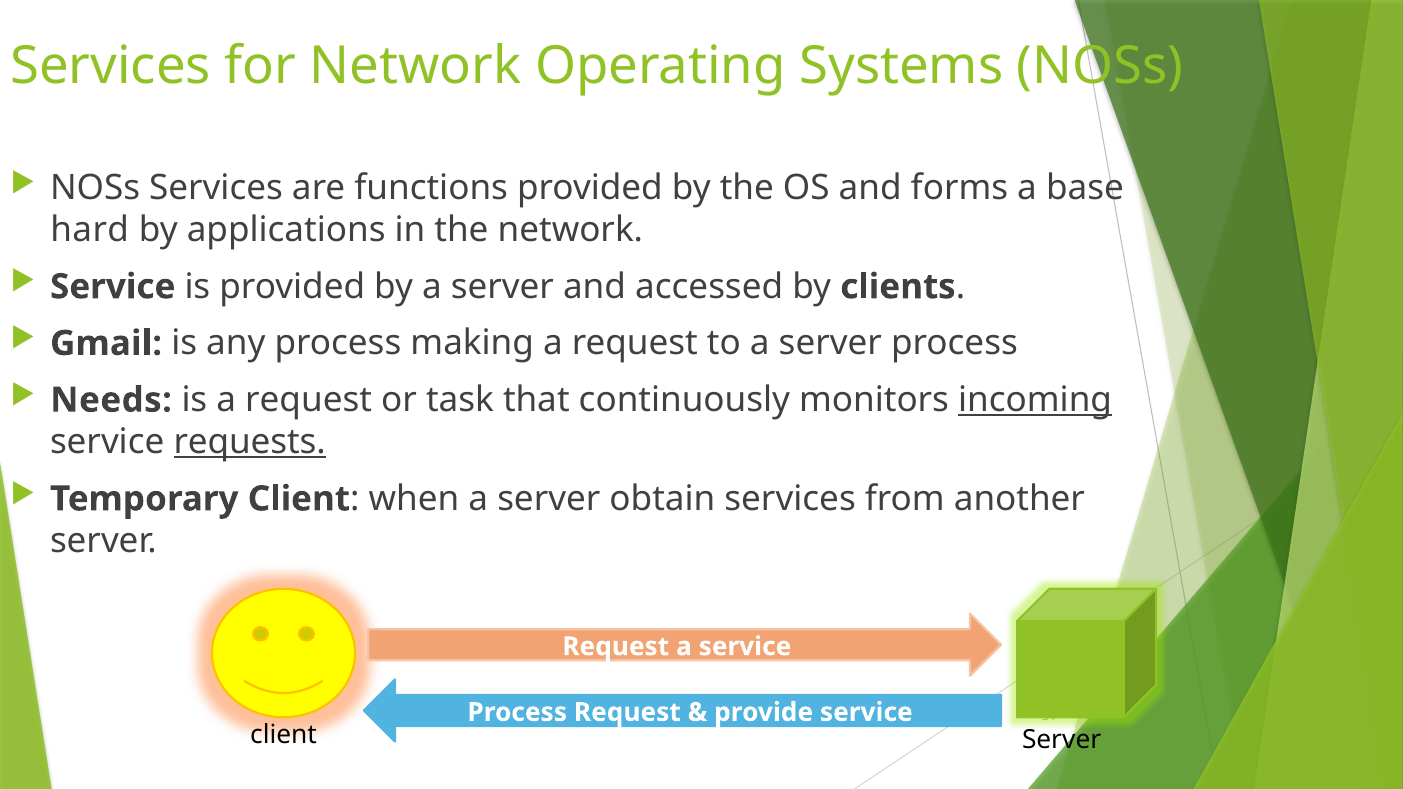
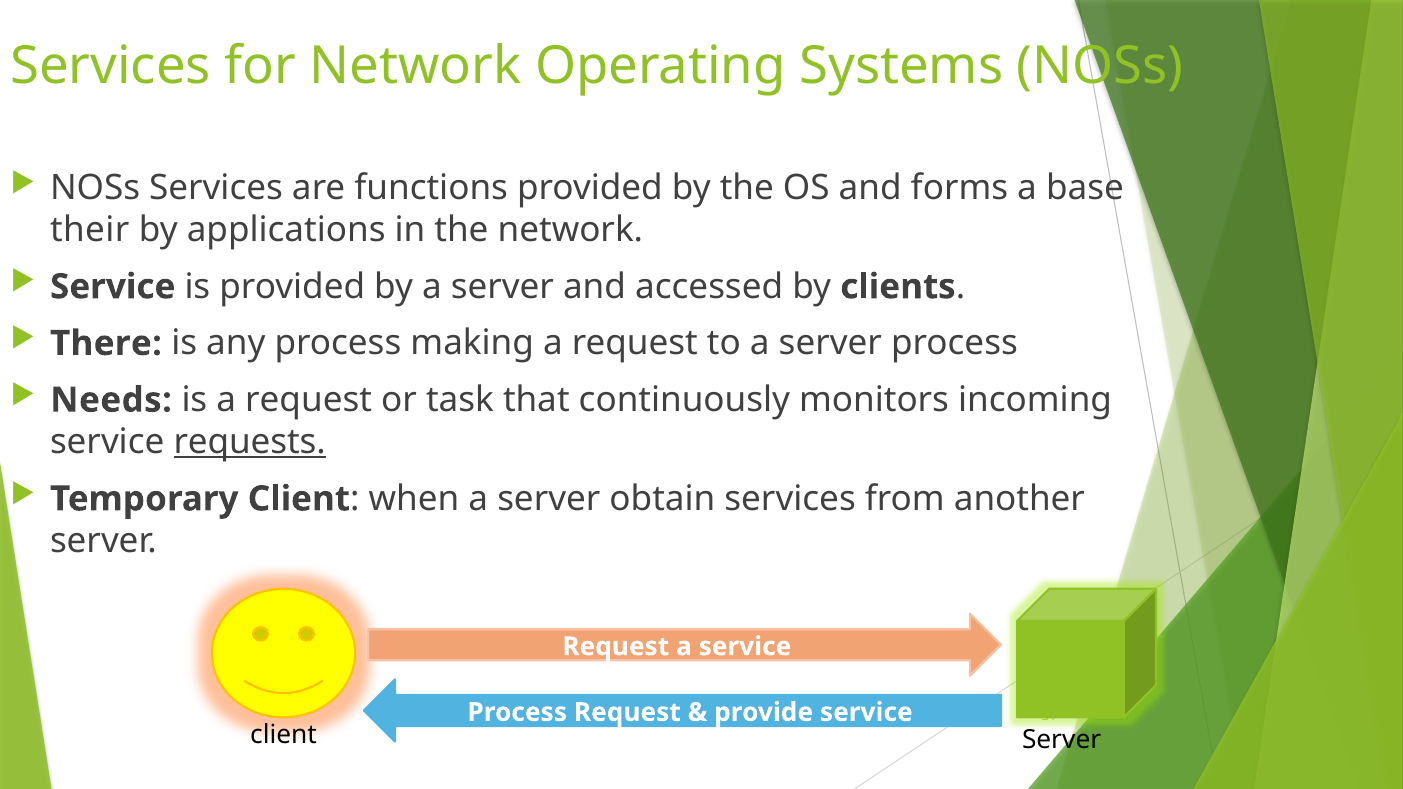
hard: hard -> their (90, 230)
Gmail: Gmail -> There (106, 343)
incoming underline: present -> none (1035, 400)
